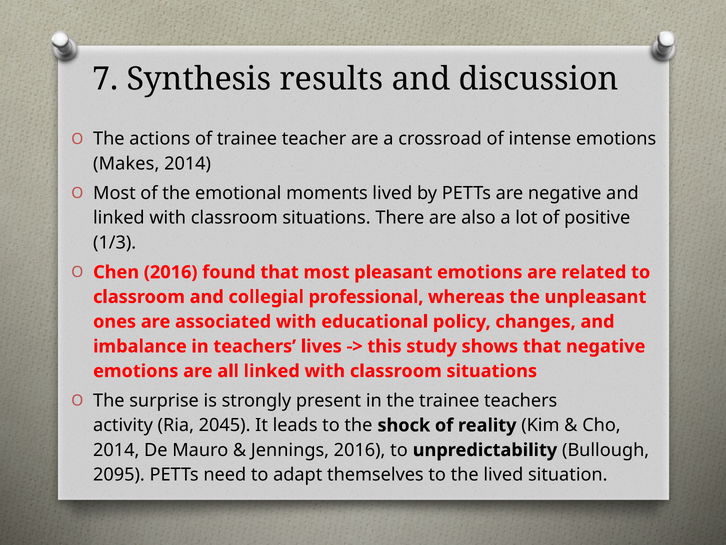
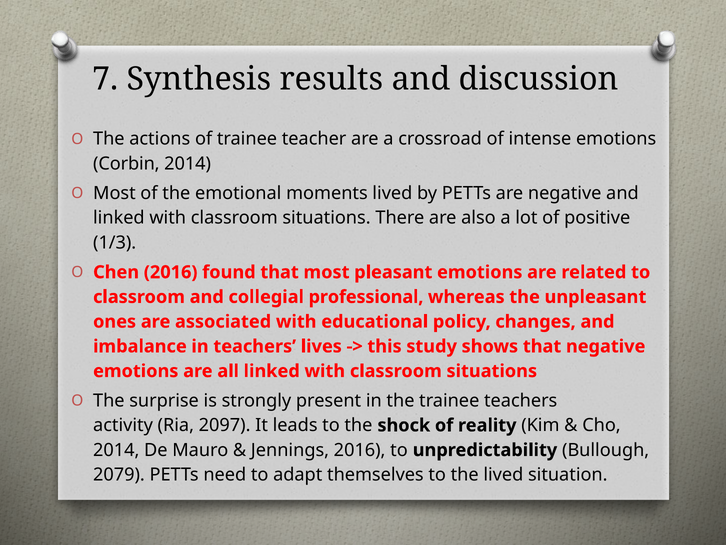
Makes: Makes -> Corbin (126, 164)
2045: 2045 -> 2097 (225, 425)
2095: 2095 -> 2079 (119, 474)
